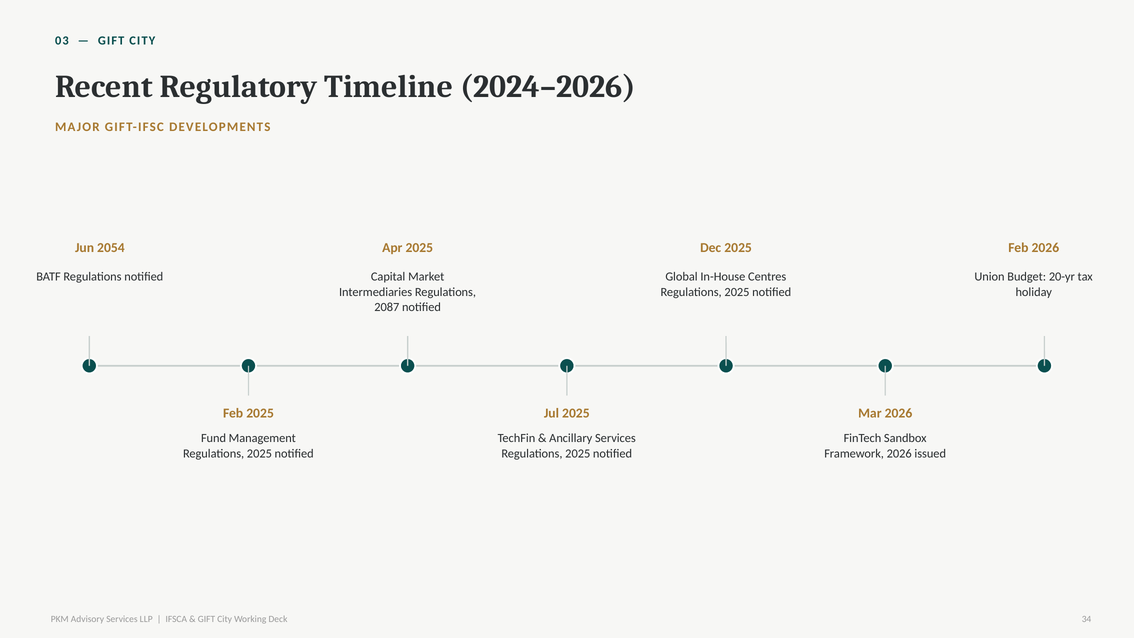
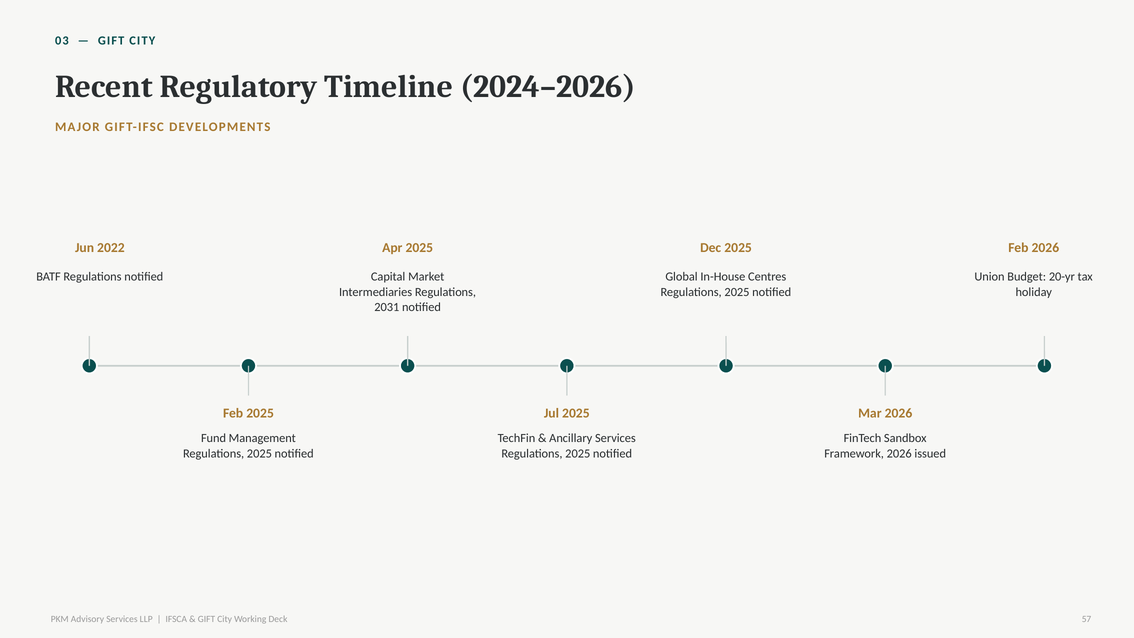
2054: 2054 -> 2022 (111, 248)
2087: 2087 -> 2031 (387, 307)
34: 34 -> 57 (1087, 619)
